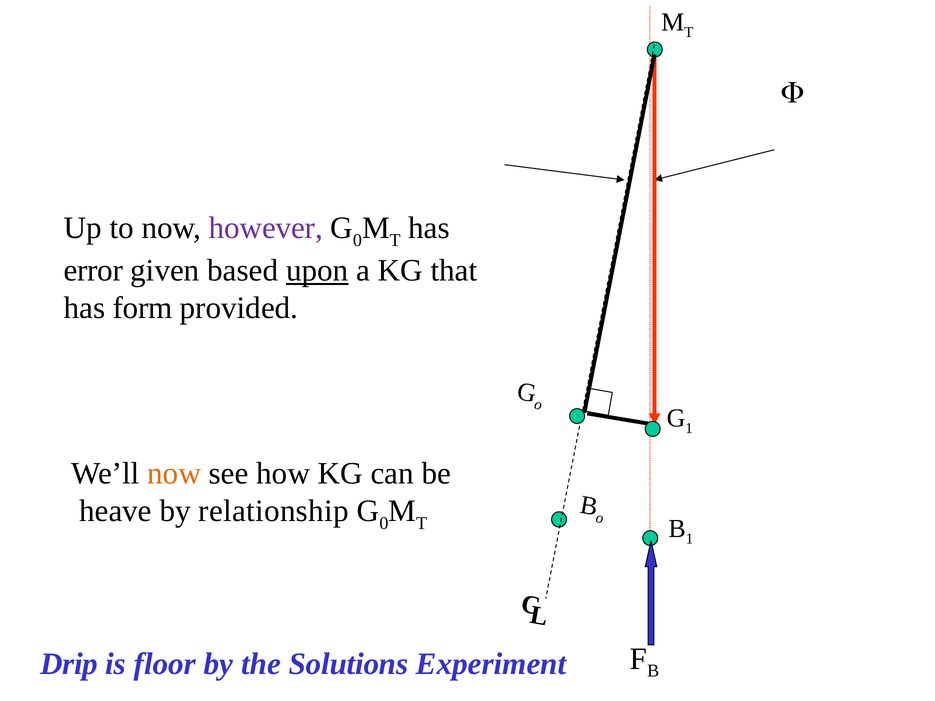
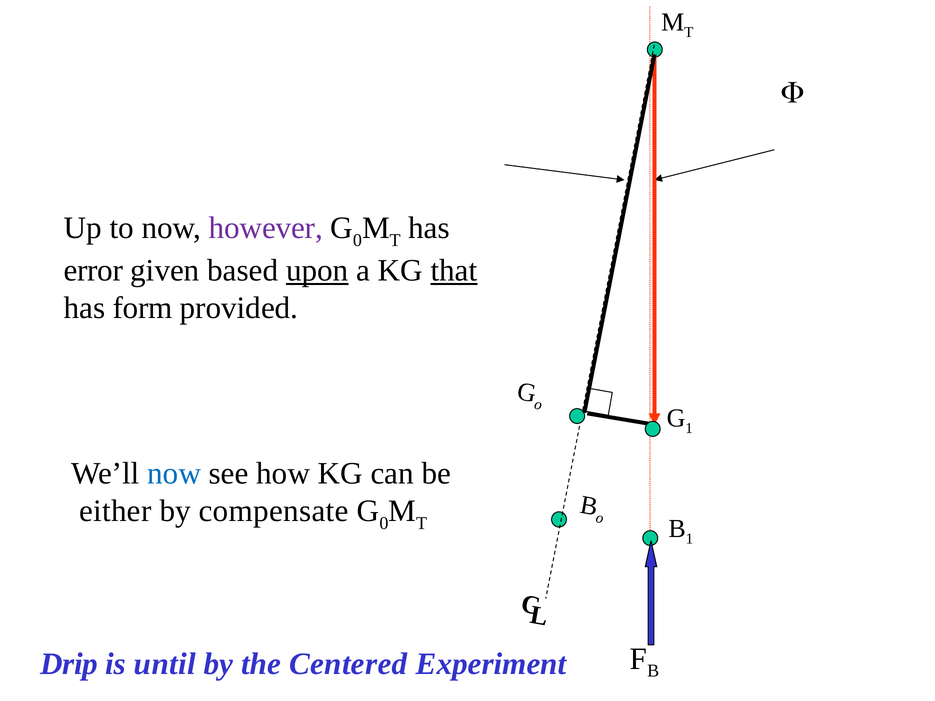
that underline: none -> present (454, 271)
now colour: orange -> blue (174, 474)
heave: heave -> either (115, 511)
relationship: relationship -> compensate (274, 511)
floor: floor -> until (165, 664)
Solutions: Solutions -> Centered (348, 664)
